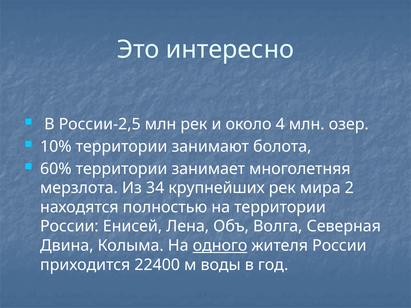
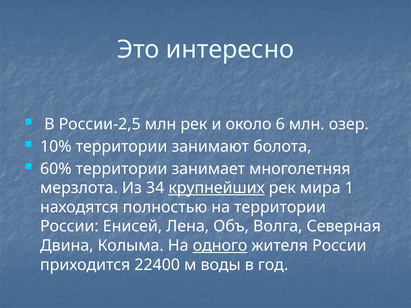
4: 4 -> 6 (280, 124)
крупнейших underline: none -> present (217, 188)
2: 2 -> 1 (349, 188)
